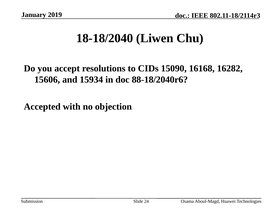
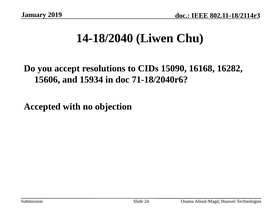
18-18/2040: 18-18/2040 -> 14-18/2040 (105, 38)
88-18/2040r6: 88-18/2040r6 -> 71-18/2040r6 (160, 80)
